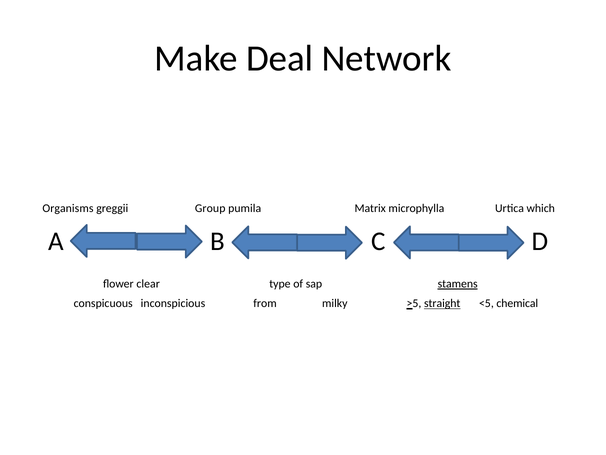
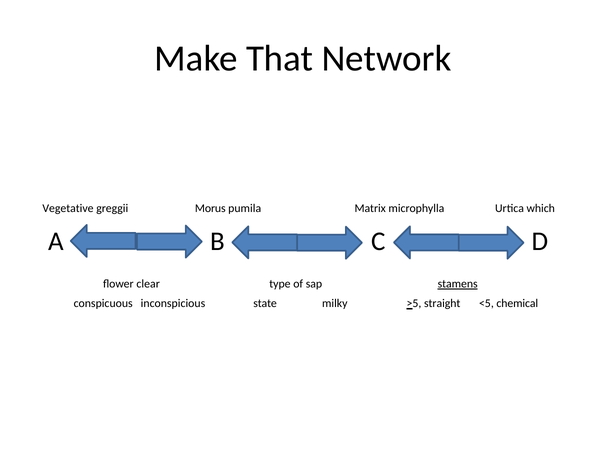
Deal: Deal -> That (280, 59)
Organisms: Organisms -> Vegetative (68, 208)
Group: Group -> Morus (210, 208)
from: from -> state (265, 303)
straight underline: present -> none (442, 303)
